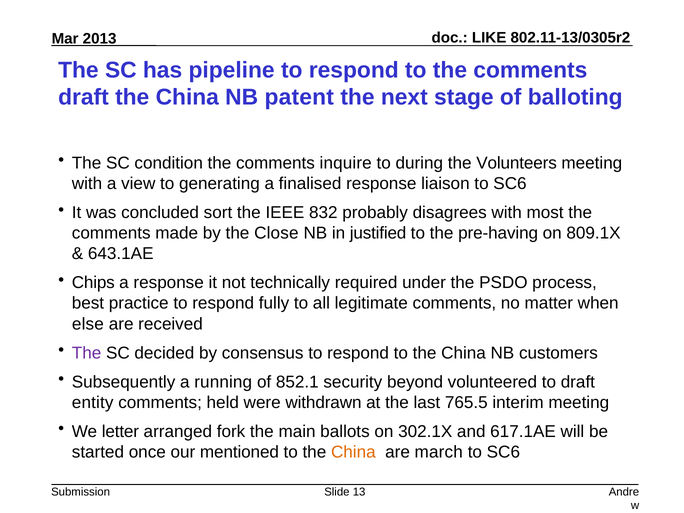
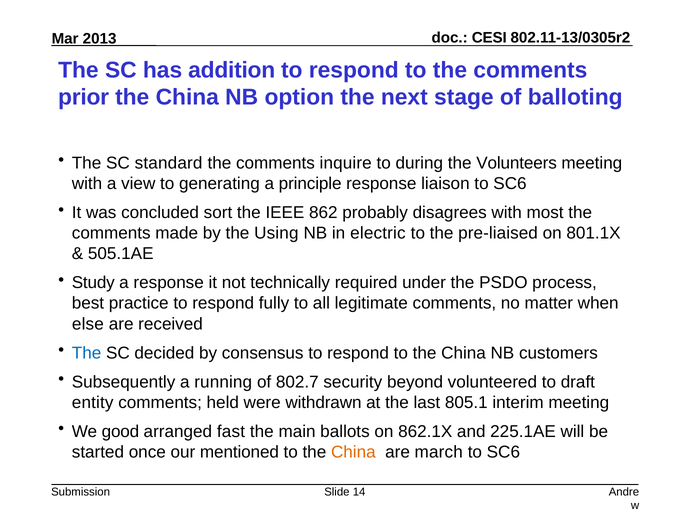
LIKE: LIKE -> CESI (489, 38)
pipeline: pipeline -> addition (232, 70)
draft: draft -> prior (84, 97)
patent: patent -> option (299, 97)
condition: condition -> standard (169, 163)
finalised: finalised -> principle (310, 184)
832: 832 -> 862 (323, 213)
Close: Close -> Using (276, 233)
justified: justified -> electric (378, 233)
pre-having: pre-having -> pre-liaised (498, 233)
809.1X: 809.1X -> 801.1X (594, 233)
643.1AE: 643.1AE -> 505.1AE (121, 254)
Chips: Chips -> Study (93, 283)
The colour: purple -> blue (87, 353)
852.1: 852.1 -> 802.7 (297, 382)
765.5: 765.5 -> 805.1 (466, 403)
letter: letter -> good (120, 432)
fork: fork -> fast (231, 432)
302.1X: 302.1X -> 862.1X (425, 432)
617.1AE: 617.1AE -> 225.1AE (523, 432)
13: 13 -> 14 (359, 492)
